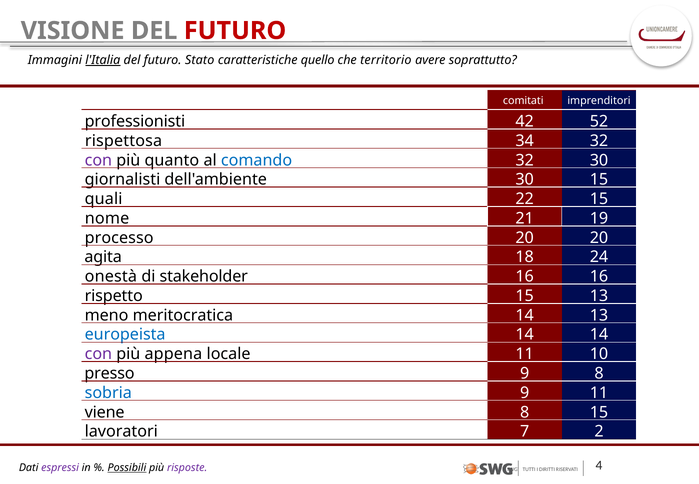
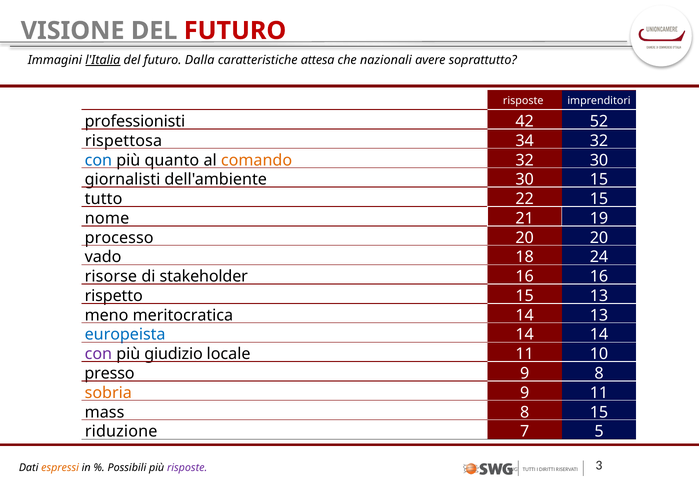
Stato: Stato -> Dalla (200, 60)
quello: quello -> attesa (318, 60)
territorio: territorio -> nazionali (386, 60)
comitati: comitati -> risposte (523, 101)
con colour: purple -> blue (98, 160)
comando colour: blue -> orange (257, 160)
quali: quali -> tutto (104, 199)
agita: agita -> vado (103, 257)
onestà: onestà -> risorse (111, 276)
appena: appena -> giudizio (174, 354)
sobria colour: blue -> orange (108, 393)
viene: viene -> mass (105, 412)
lavoratori: lavoratori -> riduzione (121, 432)
2: 2 -> 5 (599, 432)
espressi colour: purple -> orange (60, 467)
Possibili underline: present -> none (127, 467)
4: 4 -> 3 (599, 465)
